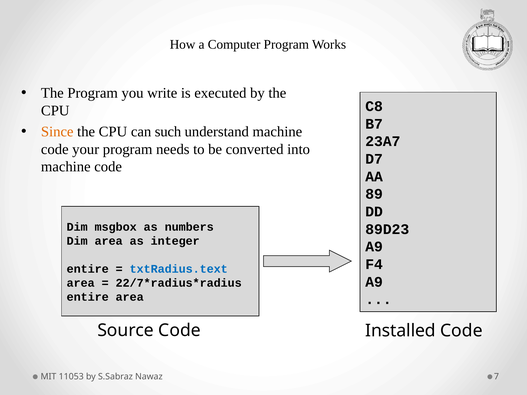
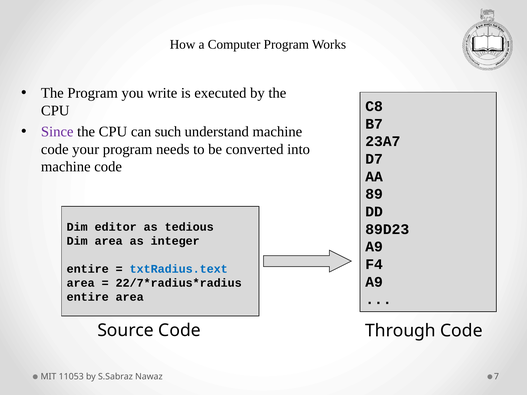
Since colour: orange -> purple (57, 132)
msgbox: msgbox -> editor (116, 227)
numbers: numbers -> tedious (189, 227)
Installed: Installed -> Through (401, 331)
